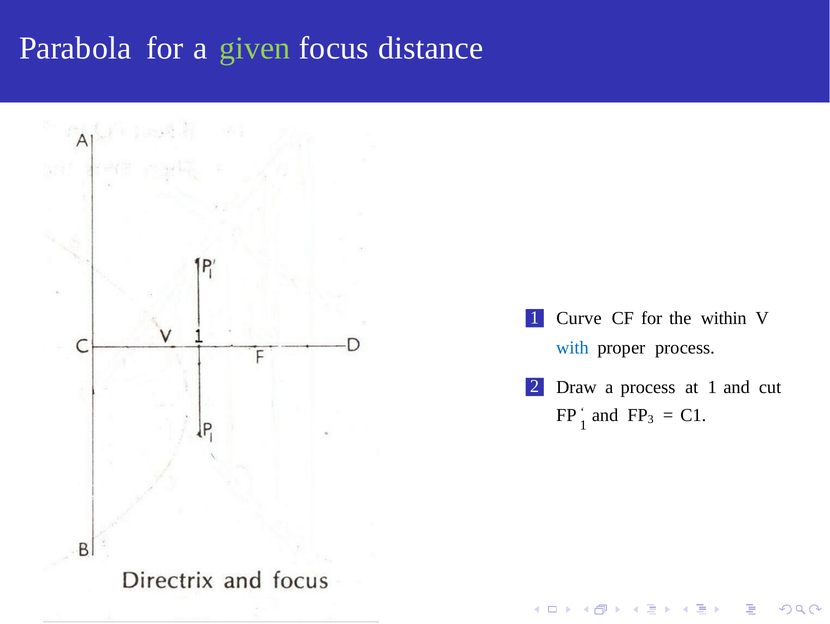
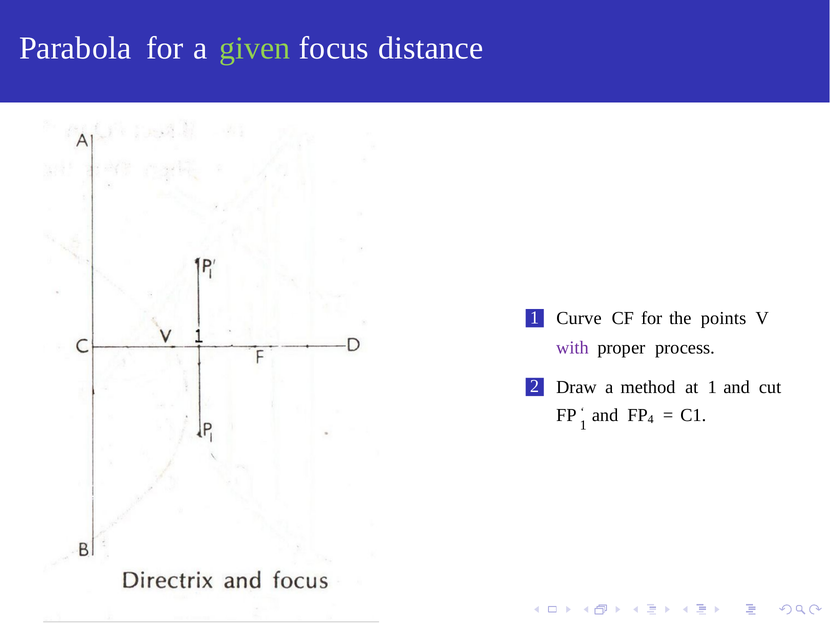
within: within -> points (724, 318)
with colour: blue -> purple (572, 348)
a process: process -> method (648, 387)
3: 3 -> 4 (651, 420)
